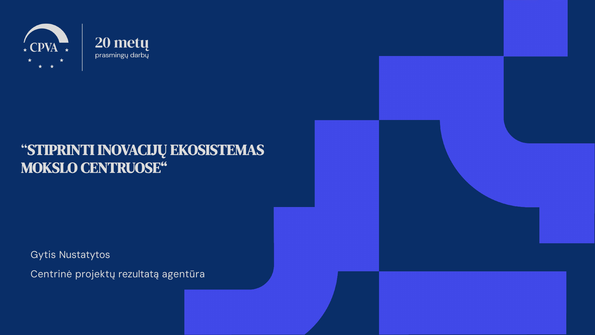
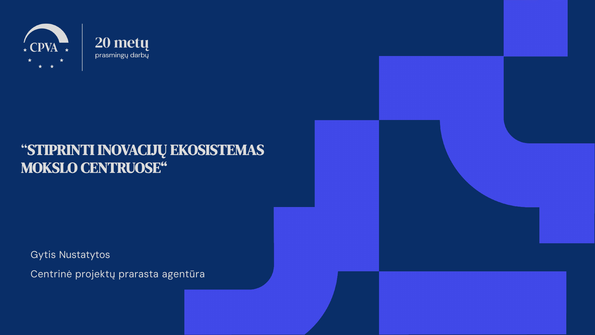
rezultatą: rezultatą -> prarasta (139, 274)
